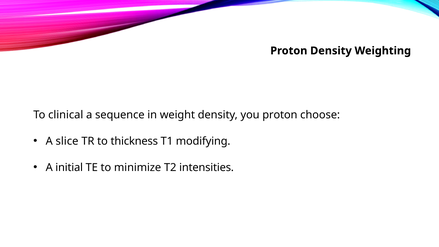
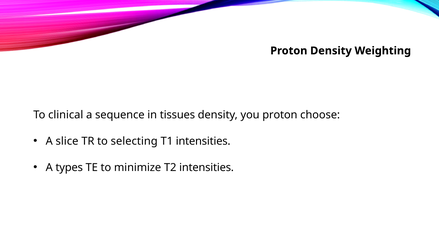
weight: weight -> tissues (177, 115)
thickness: thickness -> selecting (134, 141)
T1 modifying: modifying -> intensities (203, 141)
initial: initial -> types (69, 167)
